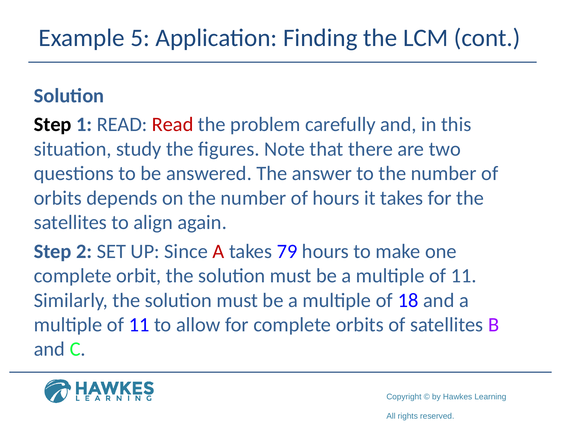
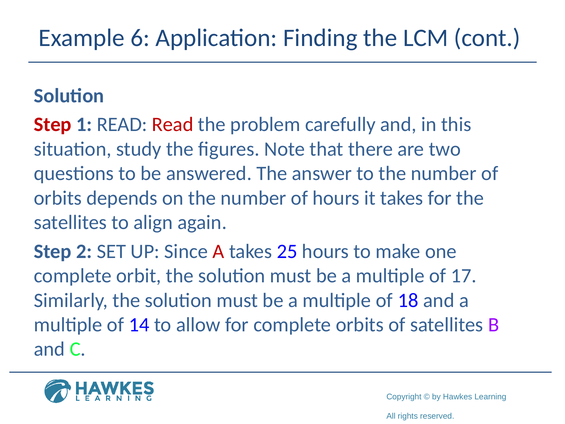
5: 5 -> 6 (140, 38)
Step colour: black -> red (53, 124)
79: 79 -> 25 (287, 251)
11: 11 -> 17 (464, 276)
11: 11 -> 14 (139, 325)
